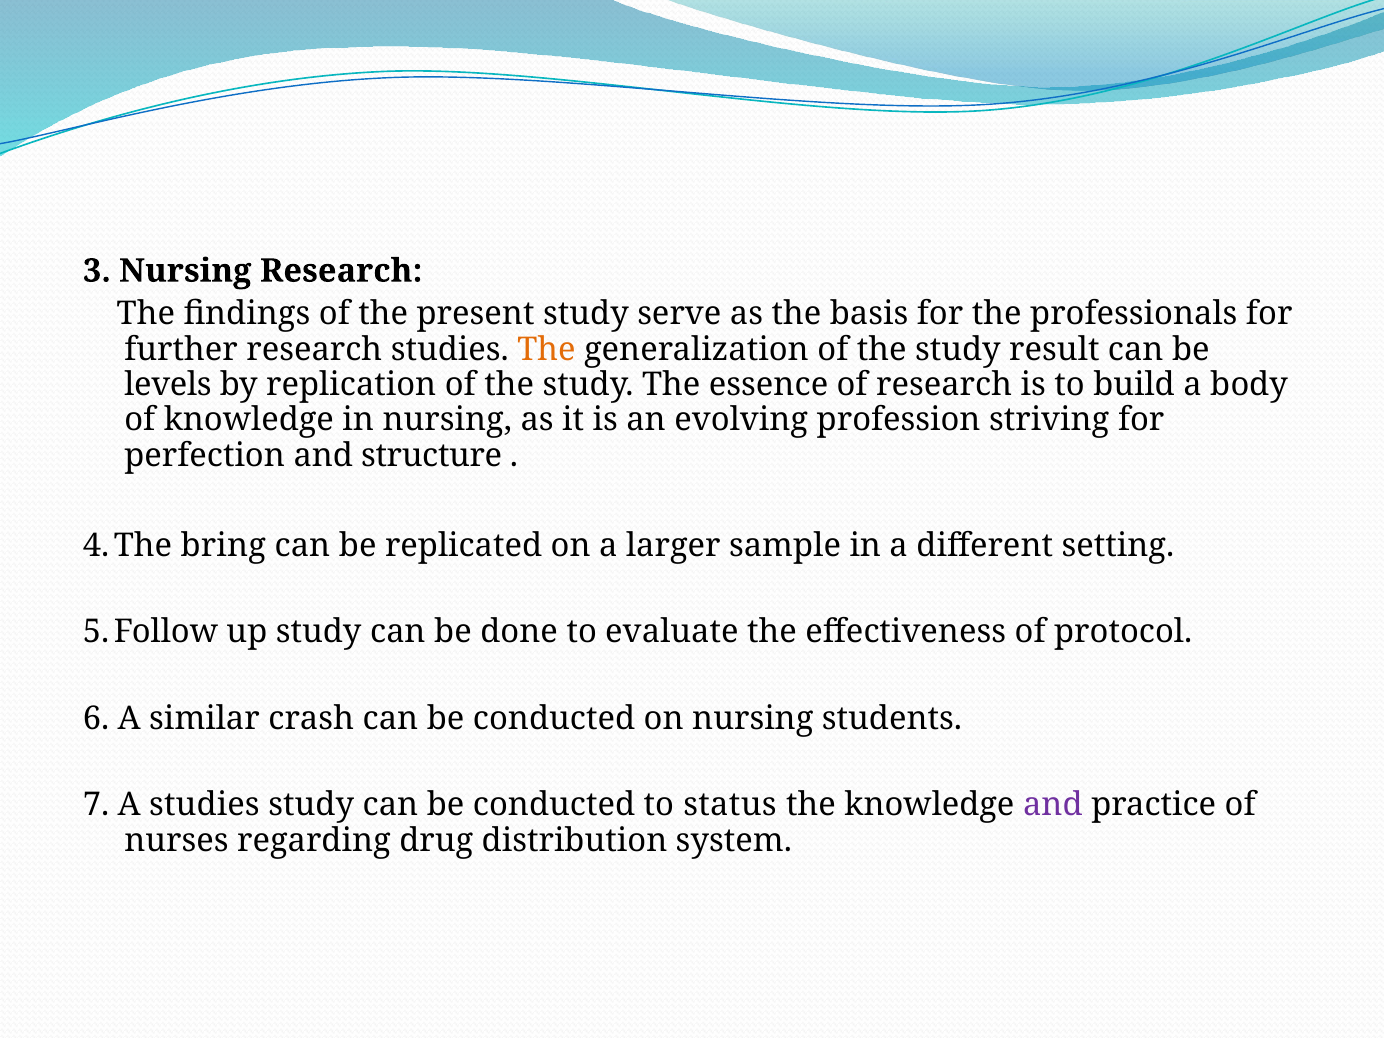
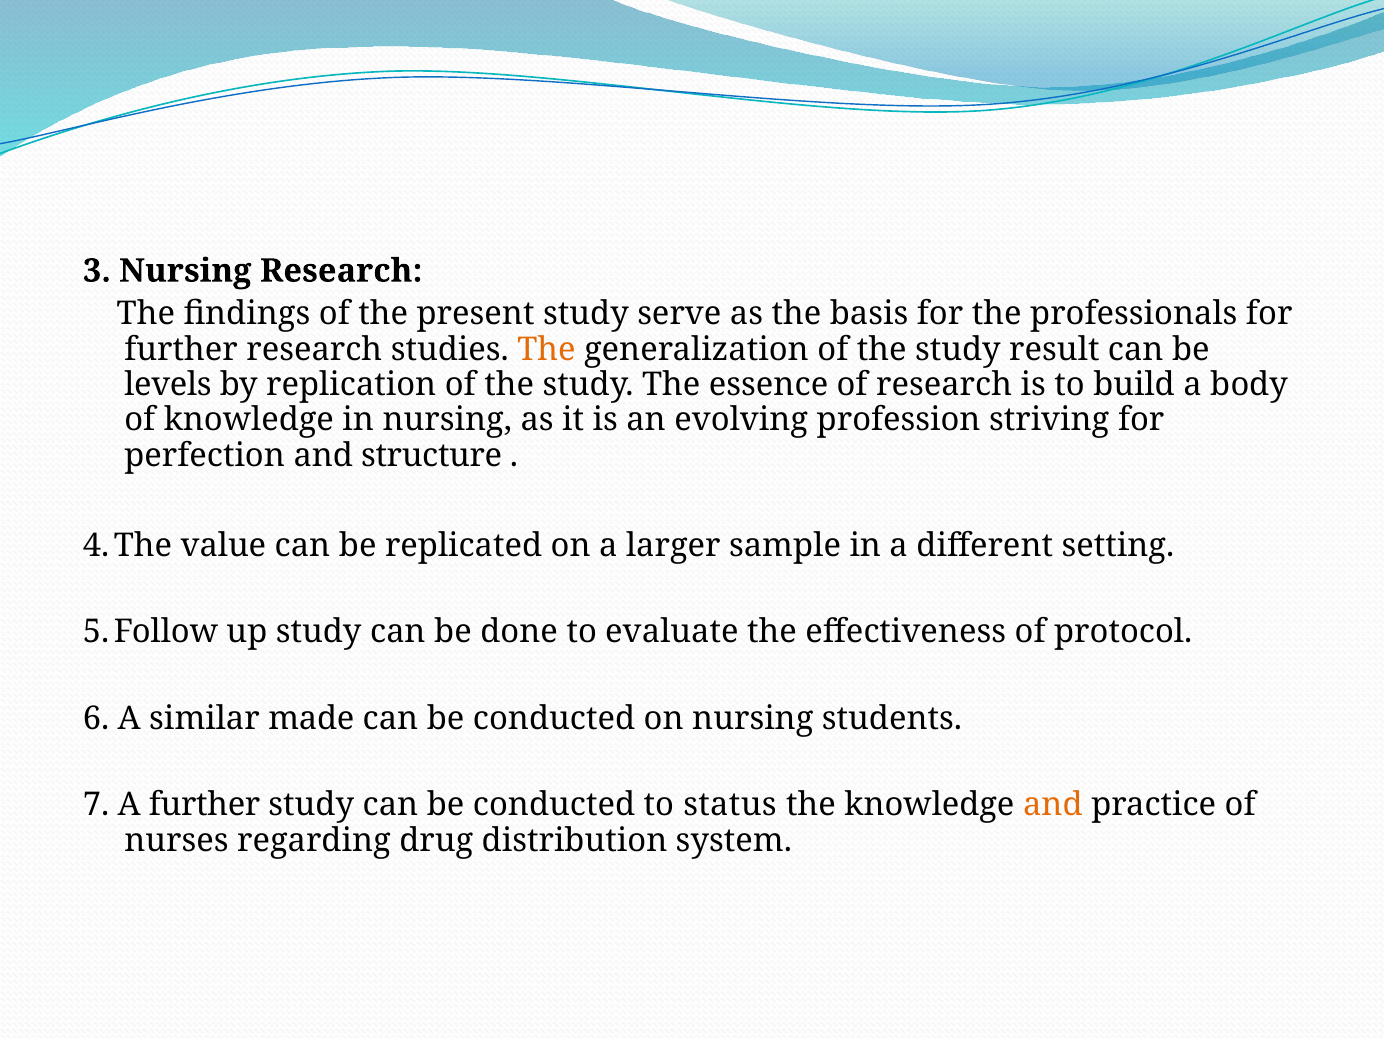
bring: bring -> value (223, 546)
crash: crash -> made (311, 719)
A studies: studies -> further (205, 805)
and colour: purple -> orange (1053, 805)
